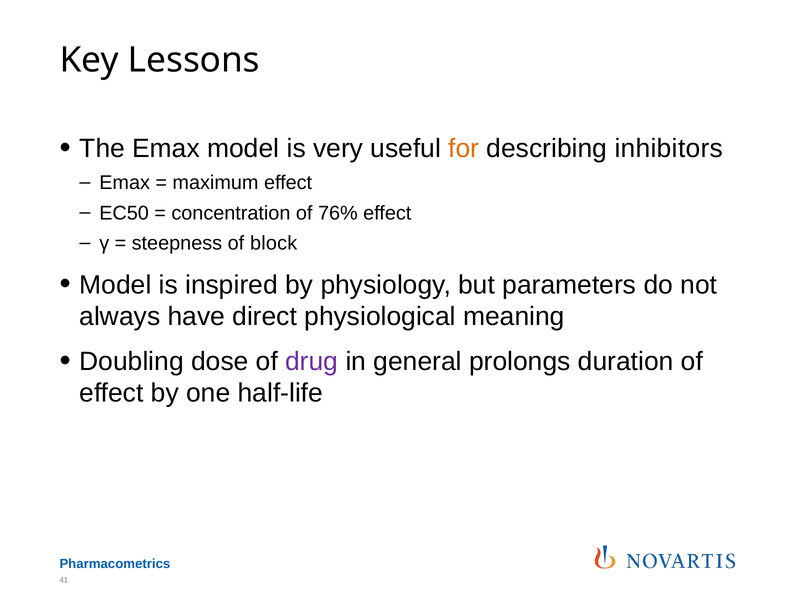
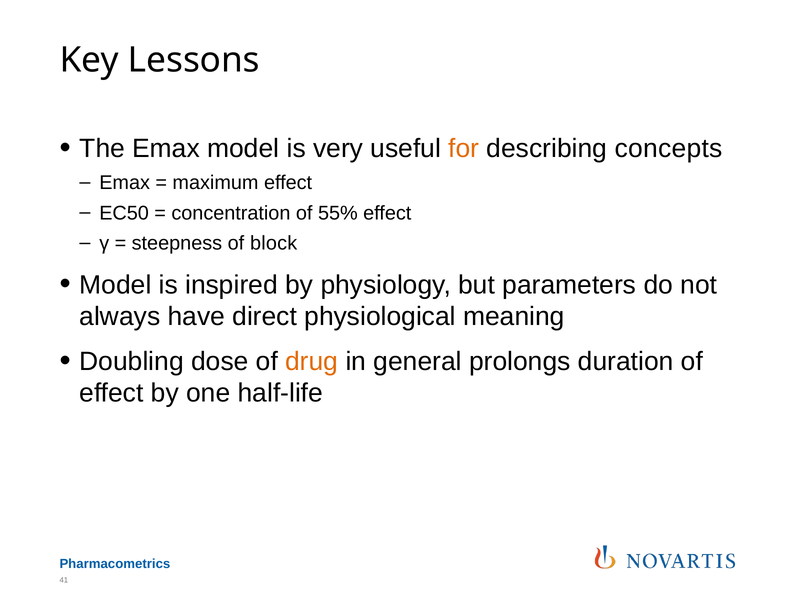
inhibitors: inhibitors -> concepts (669, 149)
76%: 76% -> 55% (338, 213)
drug colour: purple -> orange (312, 362)
